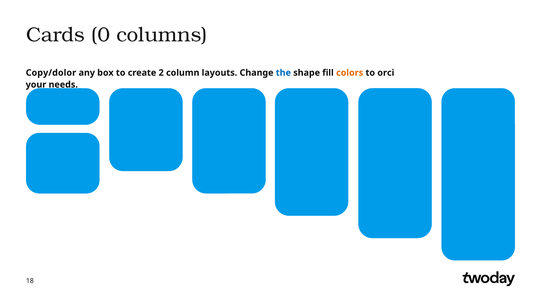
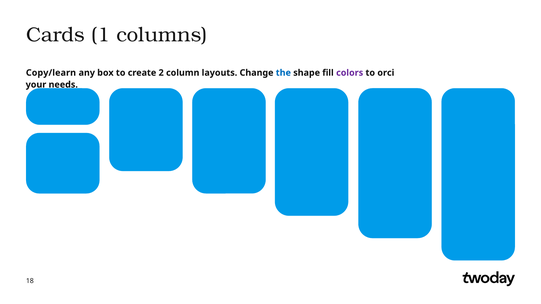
0: 0 -> 1 (101, 35)
Copy/dolor: Copy/dolor -> Copy/learn (51, 73)
colors colour: orange -> purple (350, 73)
